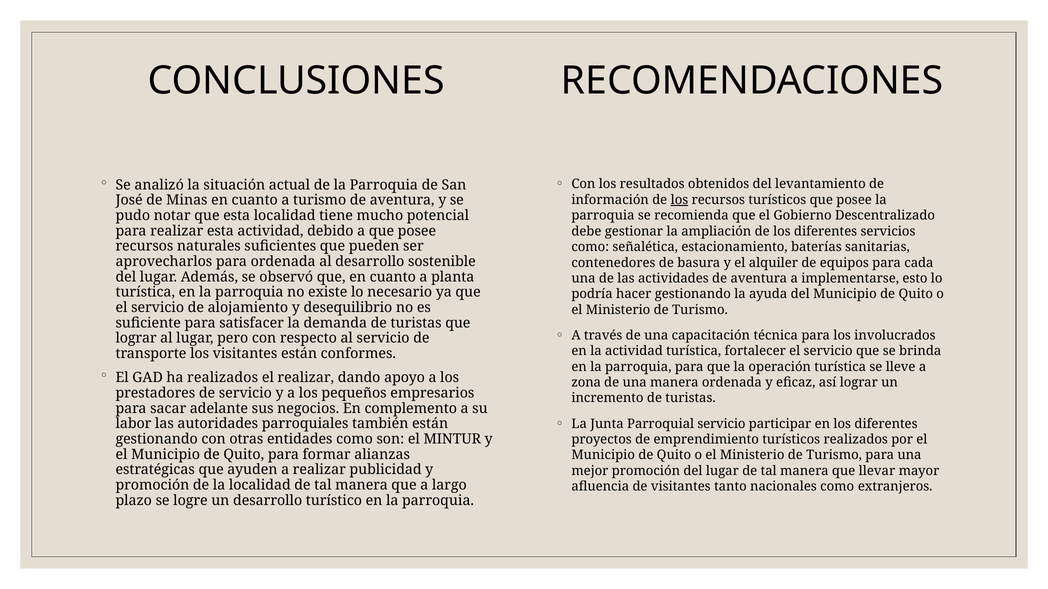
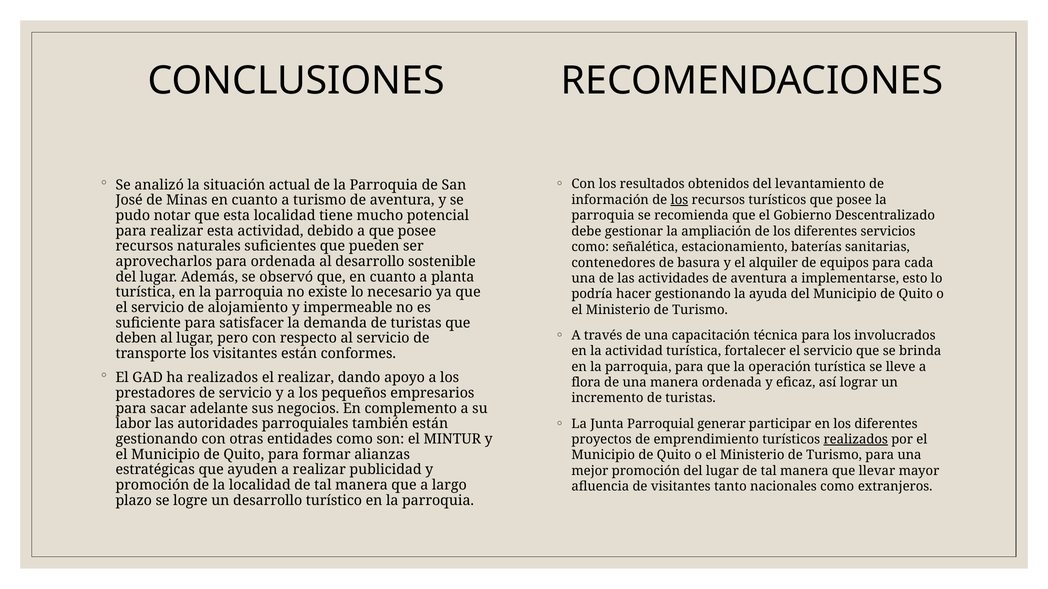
desequilibrio: desequilibrio -> impermeable (348, 308)
lograr: lograr -> deben (136, 339)
zona: zona -> flora (586, 383)
Parroquial servicio: servicio -> generar (721, 424)
realizados underline: none -> present (856, 440)
